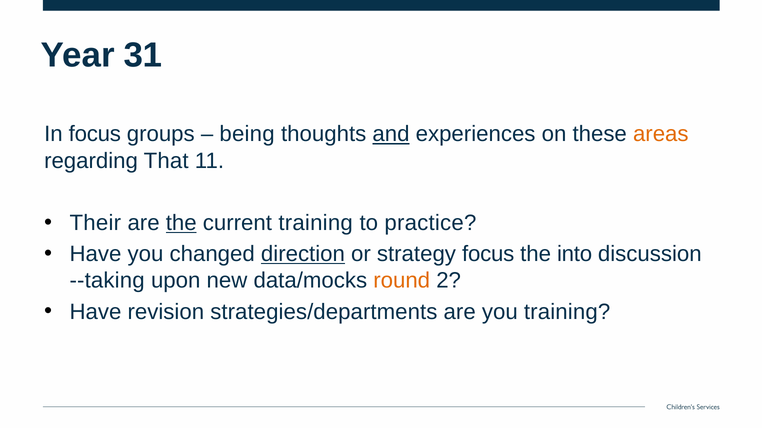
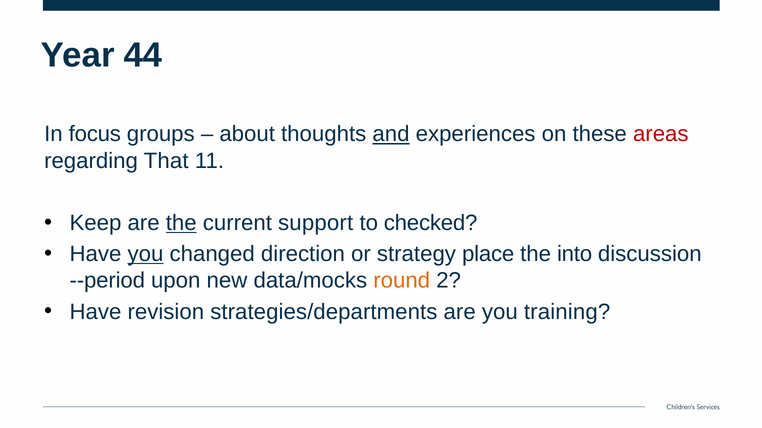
31: 31 -> 44 (143, 55)
being: being -> about (247, 134)
areas colour: orange -> red (661, 134)
Their: Their -> Keep (95, 223)
current training: training -> support (316, 223)
practice: practice -> checked (431, 223)
you underline: none -> present (145, 254)
direction underline: present -> none (303, 254)
strategy focus: focus -> place (488, 254)
--taking: --taking -> --period (107, 281)
